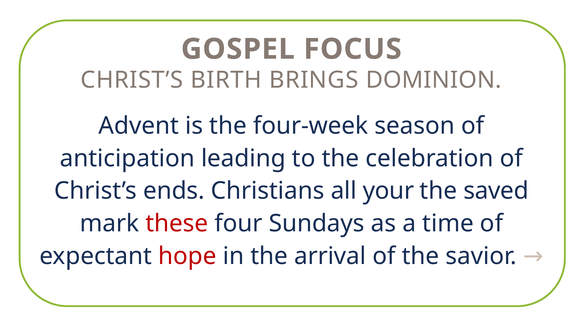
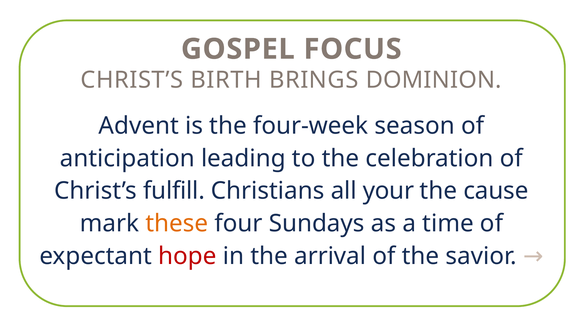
ends: ends -> fulfill (174, 191)
saved: saved -> cause (496, 191)
these colour: red -> orange (177, 224)
